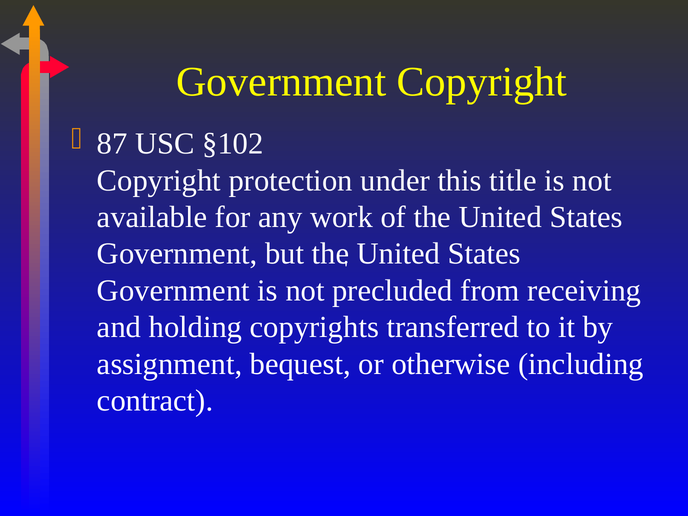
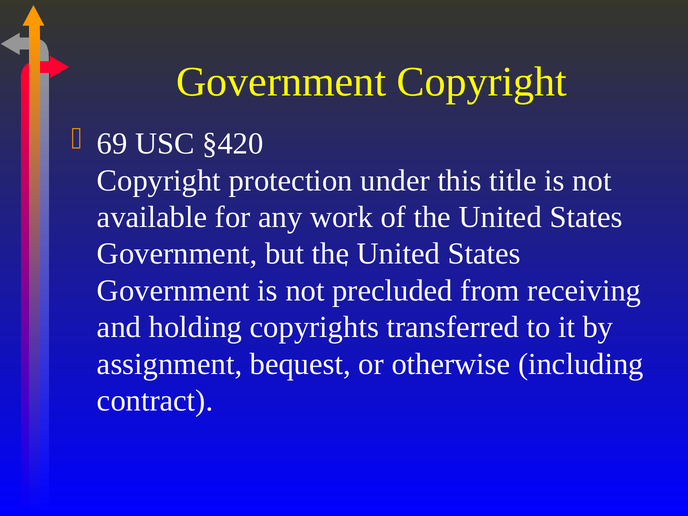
87: 87 -> 69 (112, 144)
§102: §102 -> §420 (233, 144)
